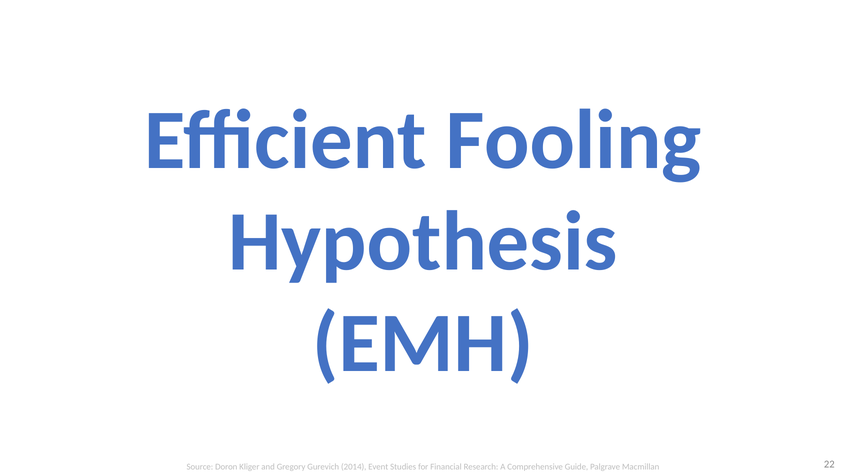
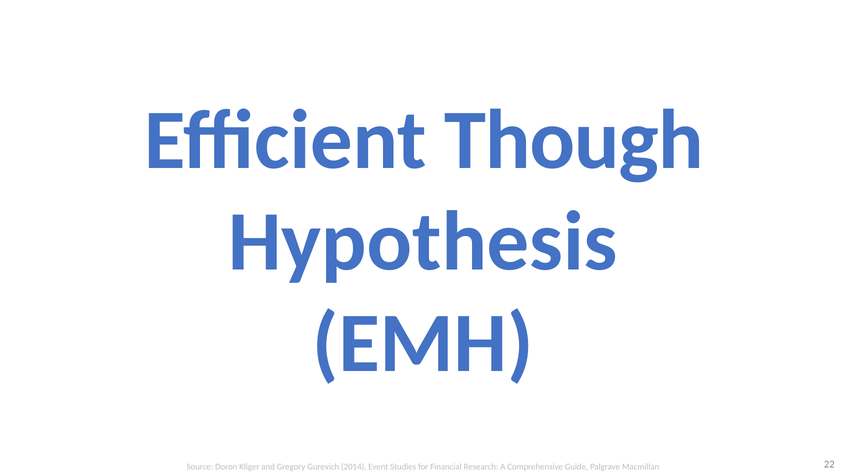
Fooling: Fooling -> Though (574, 140)
